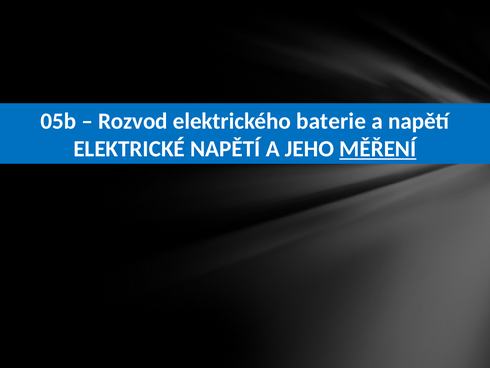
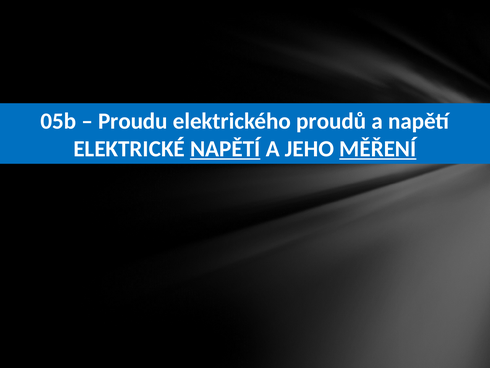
Rozvod: Rozvod -> Proudu (133, 121)
baterie: baterie -> proudů (331, 121)
NAPĚTÍ underline: none -> present (225, 149)
